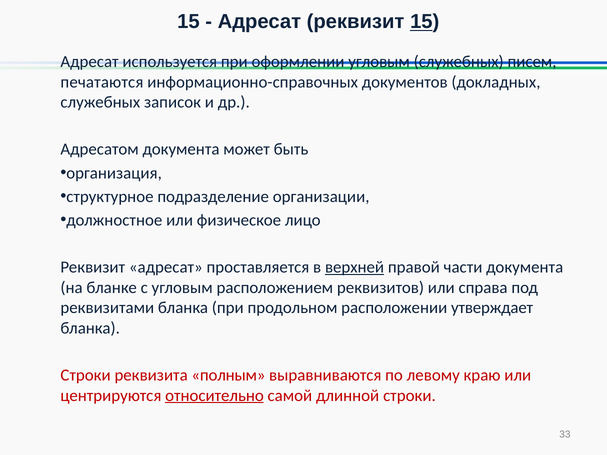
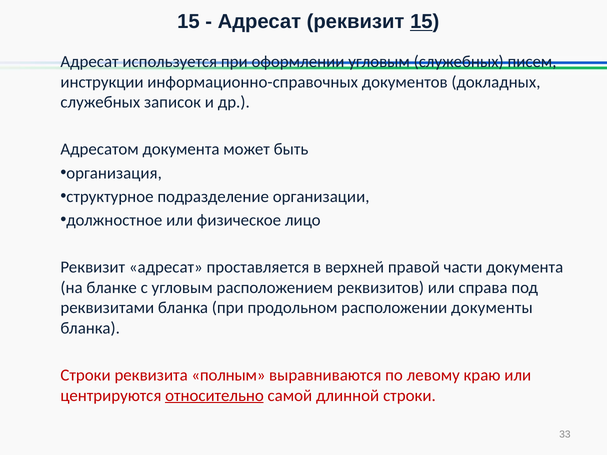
печатаются: печатаются -> инструкции (102, 82)
верхней underline: present -> none (355, 268)
утверждает: утверждает -> документы (492, 308)
